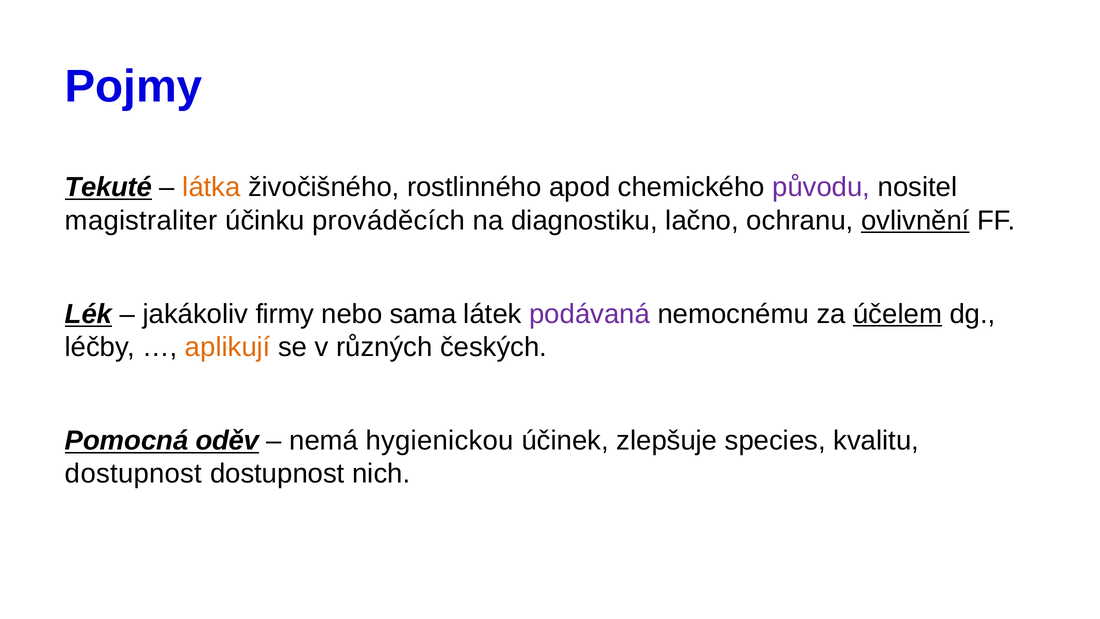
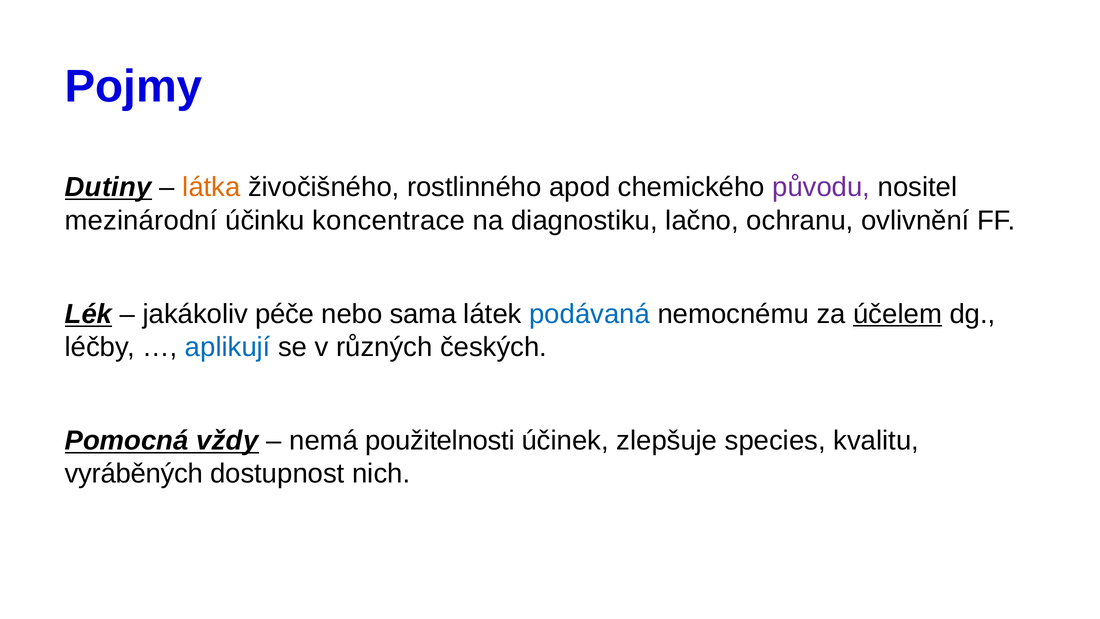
Tekuté: Tekuté -> Dutiny (108, 187)
magistraliter: magistraliter -> mezinárodní (141, 220)
prováděcích: prováděcích -> koncentrace (389, 220)
ovlivnění underline: present -> none (915, 220)
firmy: firmy -> péče (285, 314)
podávaná colour: purple -> blue (590, 314)
aplikují colour: orange -> blue (228, 347)
oděv: oděv -> vždy (227, 440)
hygienickou: hygienickou -> použitelnosti (440, 440)
dostupnost: dostupnost -> vyráběných (134, 473)
